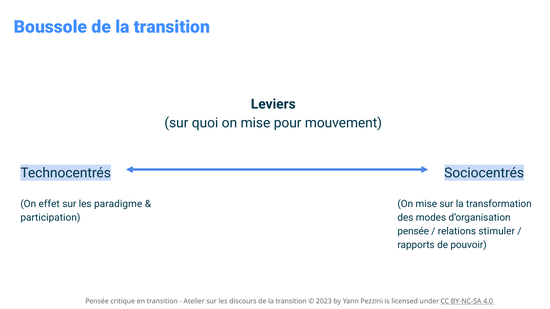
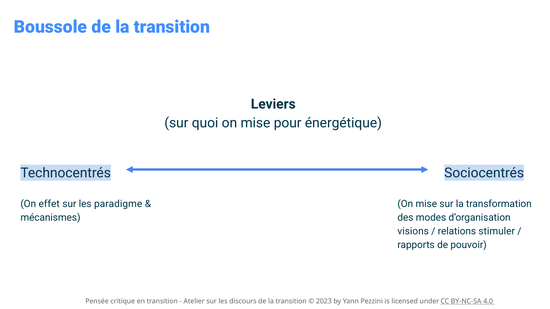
mouvement: mouvement -> énergétique (343, 123)
participation: participation -> mécanismes (50, 218)
pensée: pensée -> visions (413, 231)
